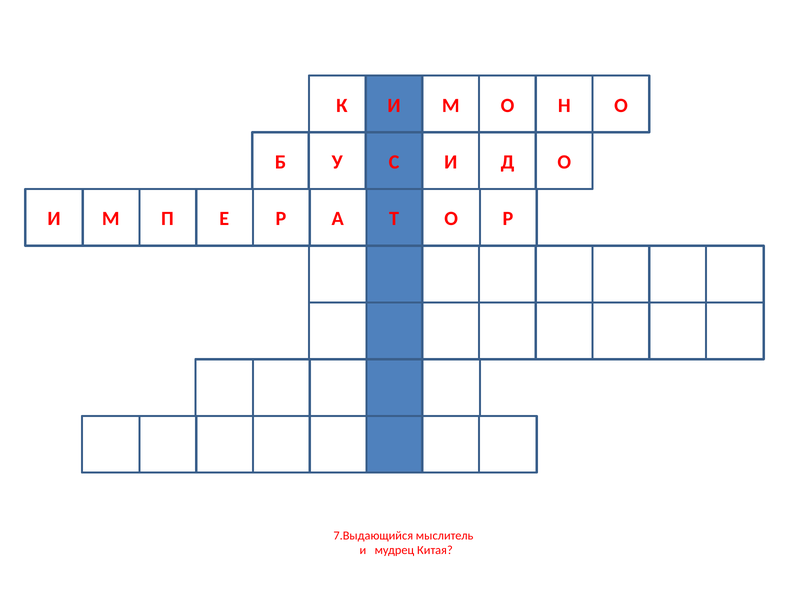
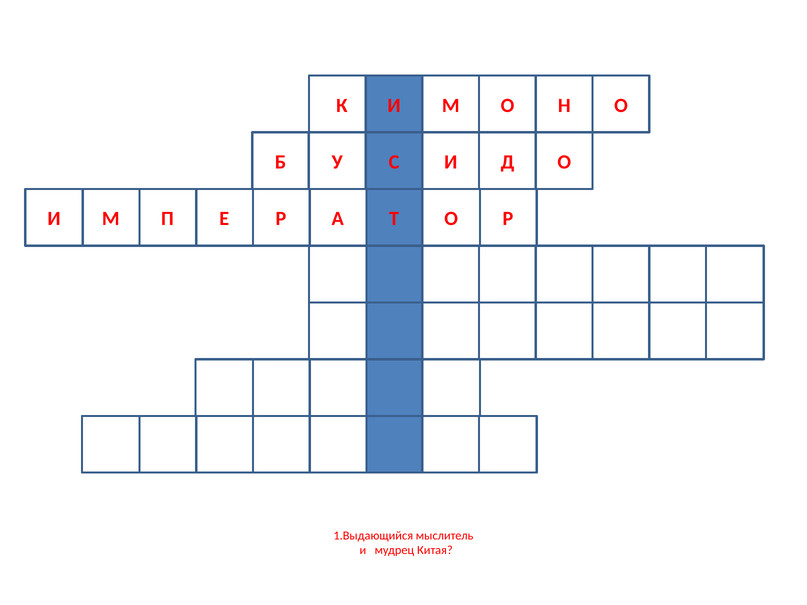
7.Выдающийся: 7.Выдающийся -> 1.Выдающийся (373, 536)
